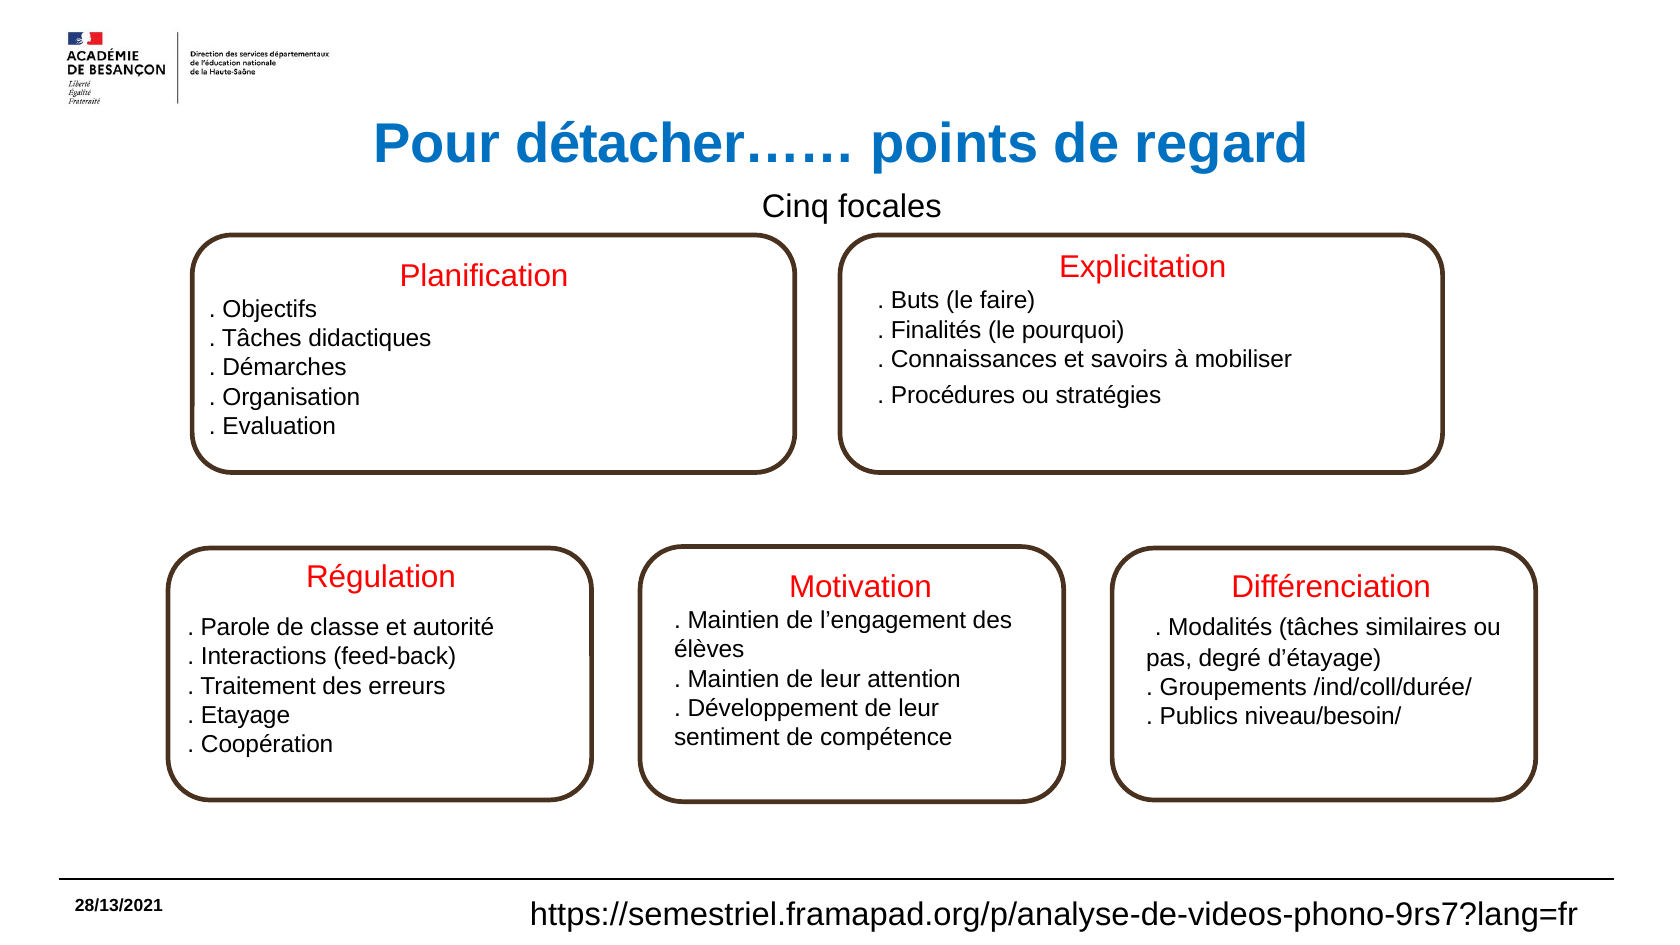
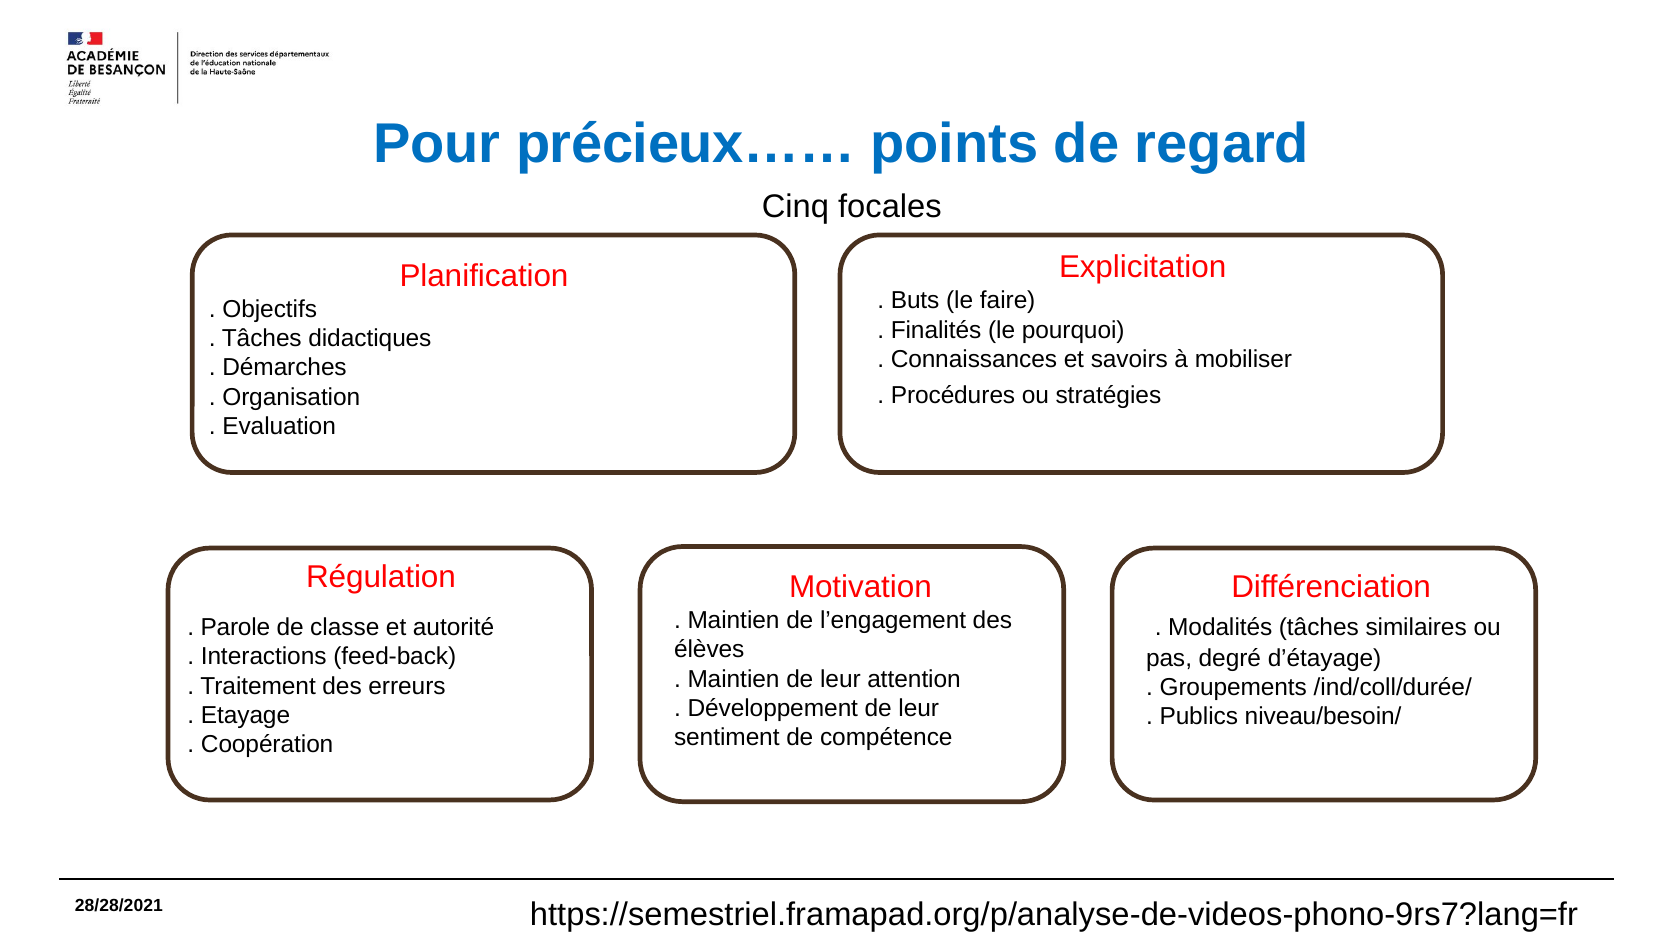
détacher……: détacher…… -> précieux…… (686, 144)
28/13/2021: 28/13/2021 -> 28/28/2021 (119, 905)
